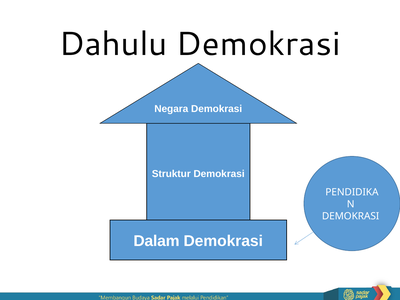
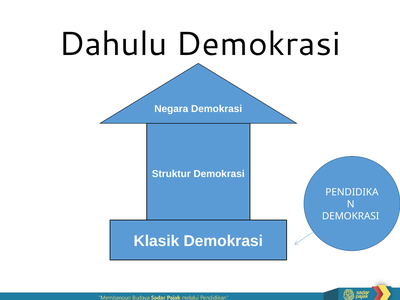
Dalam: Dalam -> Klasik (156, 241)
